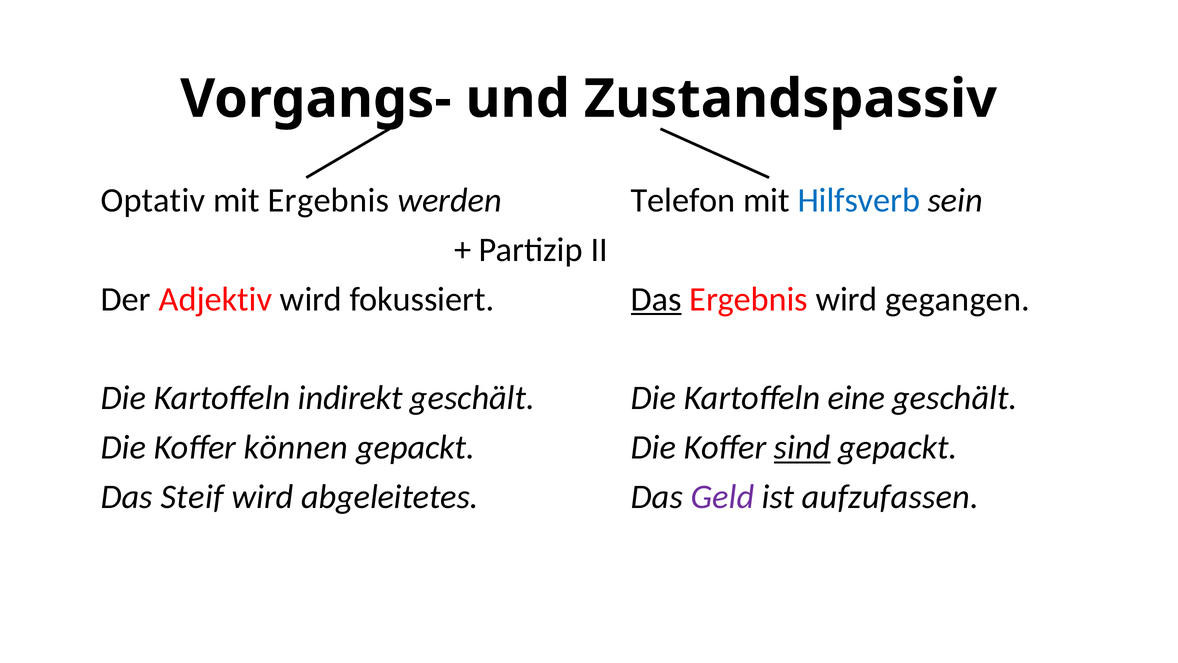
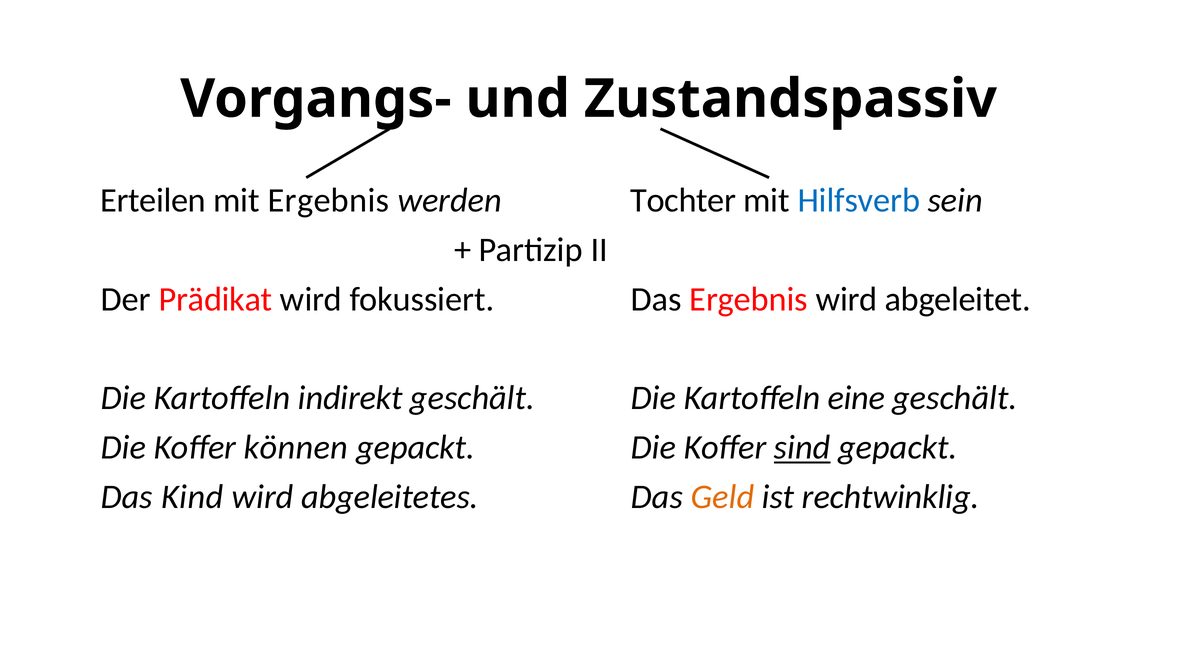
Optativ: Optativ -> Erteilen (153, 200)
Telefon: Telefon -> Tochter (683, 200)
Adjektiv: Adjektiv -> Prädikat (216, 299)
Das underline: present -> none (656, 299)
gegangen: gegangen -> abgeleitet (958, 299)
Steif: Steif -> Kind (192, 497)
Geld colour: purple -> orange (722, 497)
aufzufassen: aufzufassen -> rechtwinklig (891, 497)
